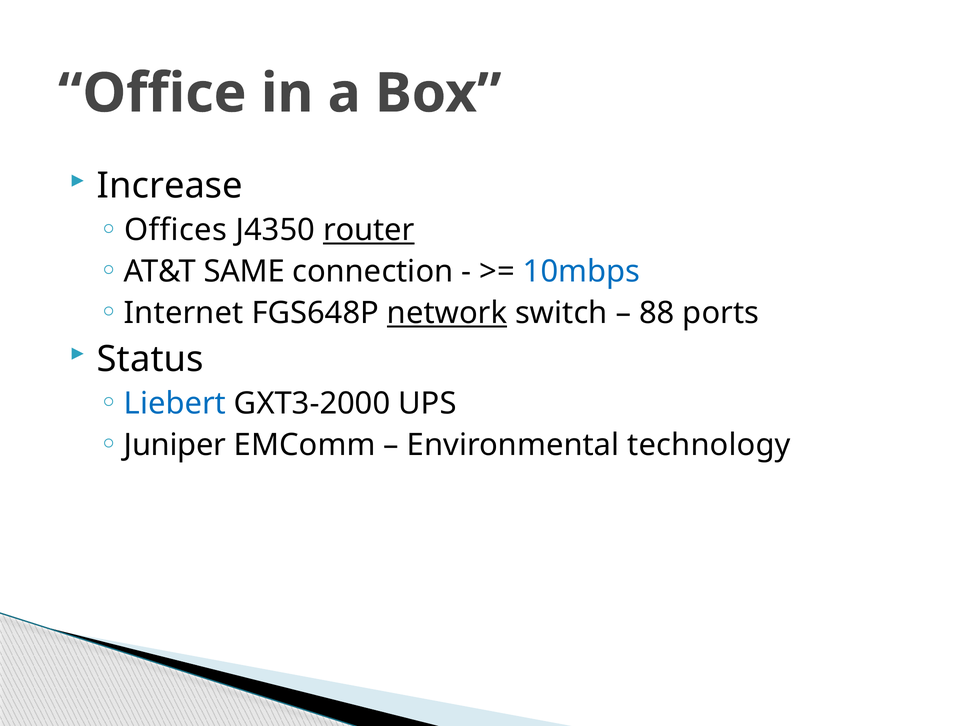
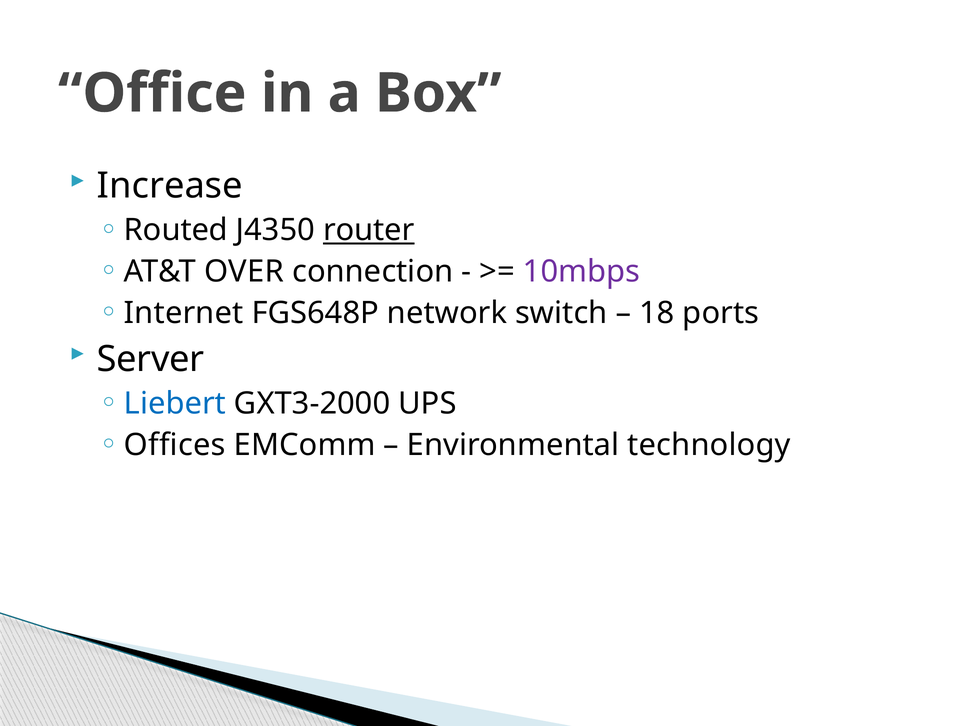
Offices: Offices -> Routed (176, 230)
SAME: SAME -> OVER (244, 272)
10mbps colour: blue -> purple (581, 272)
network underline: present -> none (447, 313)
88: 88 -> 18 (657, 313)
Status: Status -> Server (151, 360)
Juniper: Juniper -> Offices (175, 445)
